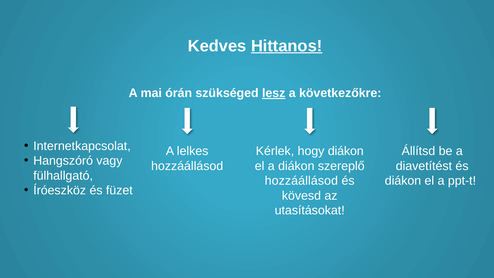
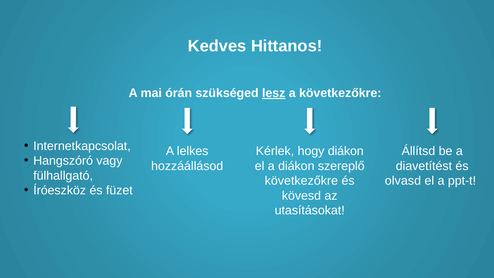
Hittanos underline: present -> none (287, 46)
hozzáállásod: hozzáállásod -> következőkre (301, 181)
diákon: diákon -> olvasd (403, 181)
